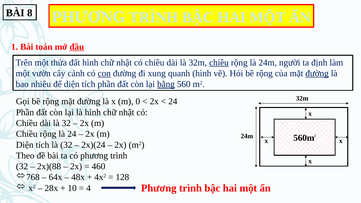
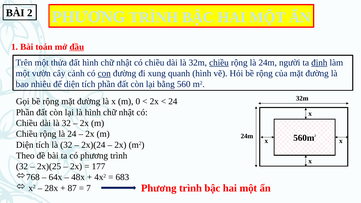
8: 8 -> 2 (30, 13)
định underline: none -> present (319, 63)
đường underline: present -> none (317, 73)
bằng underline: present -> none (166, 84)
2x)(88: 2x)(88 -> 2x)(25 (49, 166)
460: 460 -> 177 (99, 166)
128: 128 -> 683 (122, 177)
10: 10 -> 87 (72, 188)
4: 4 -> 7 (89, 188)
